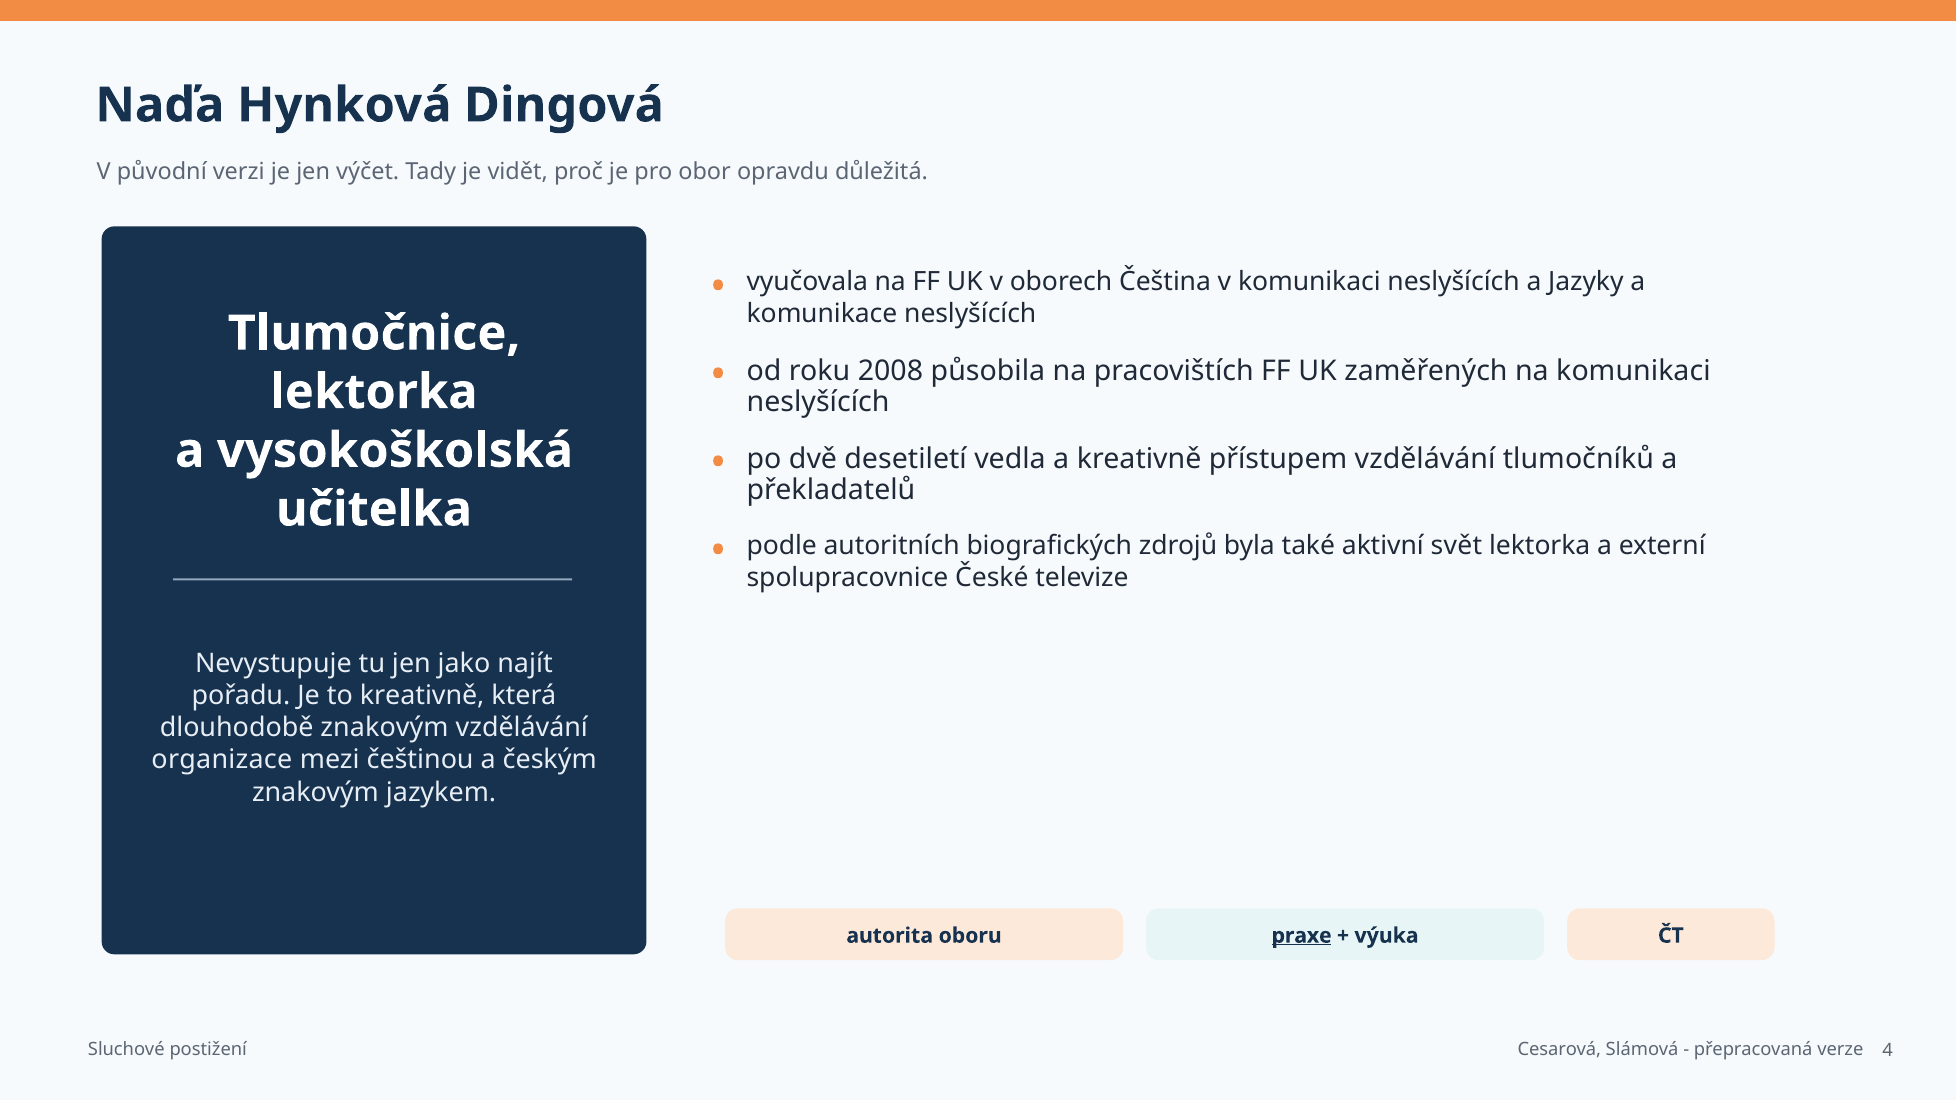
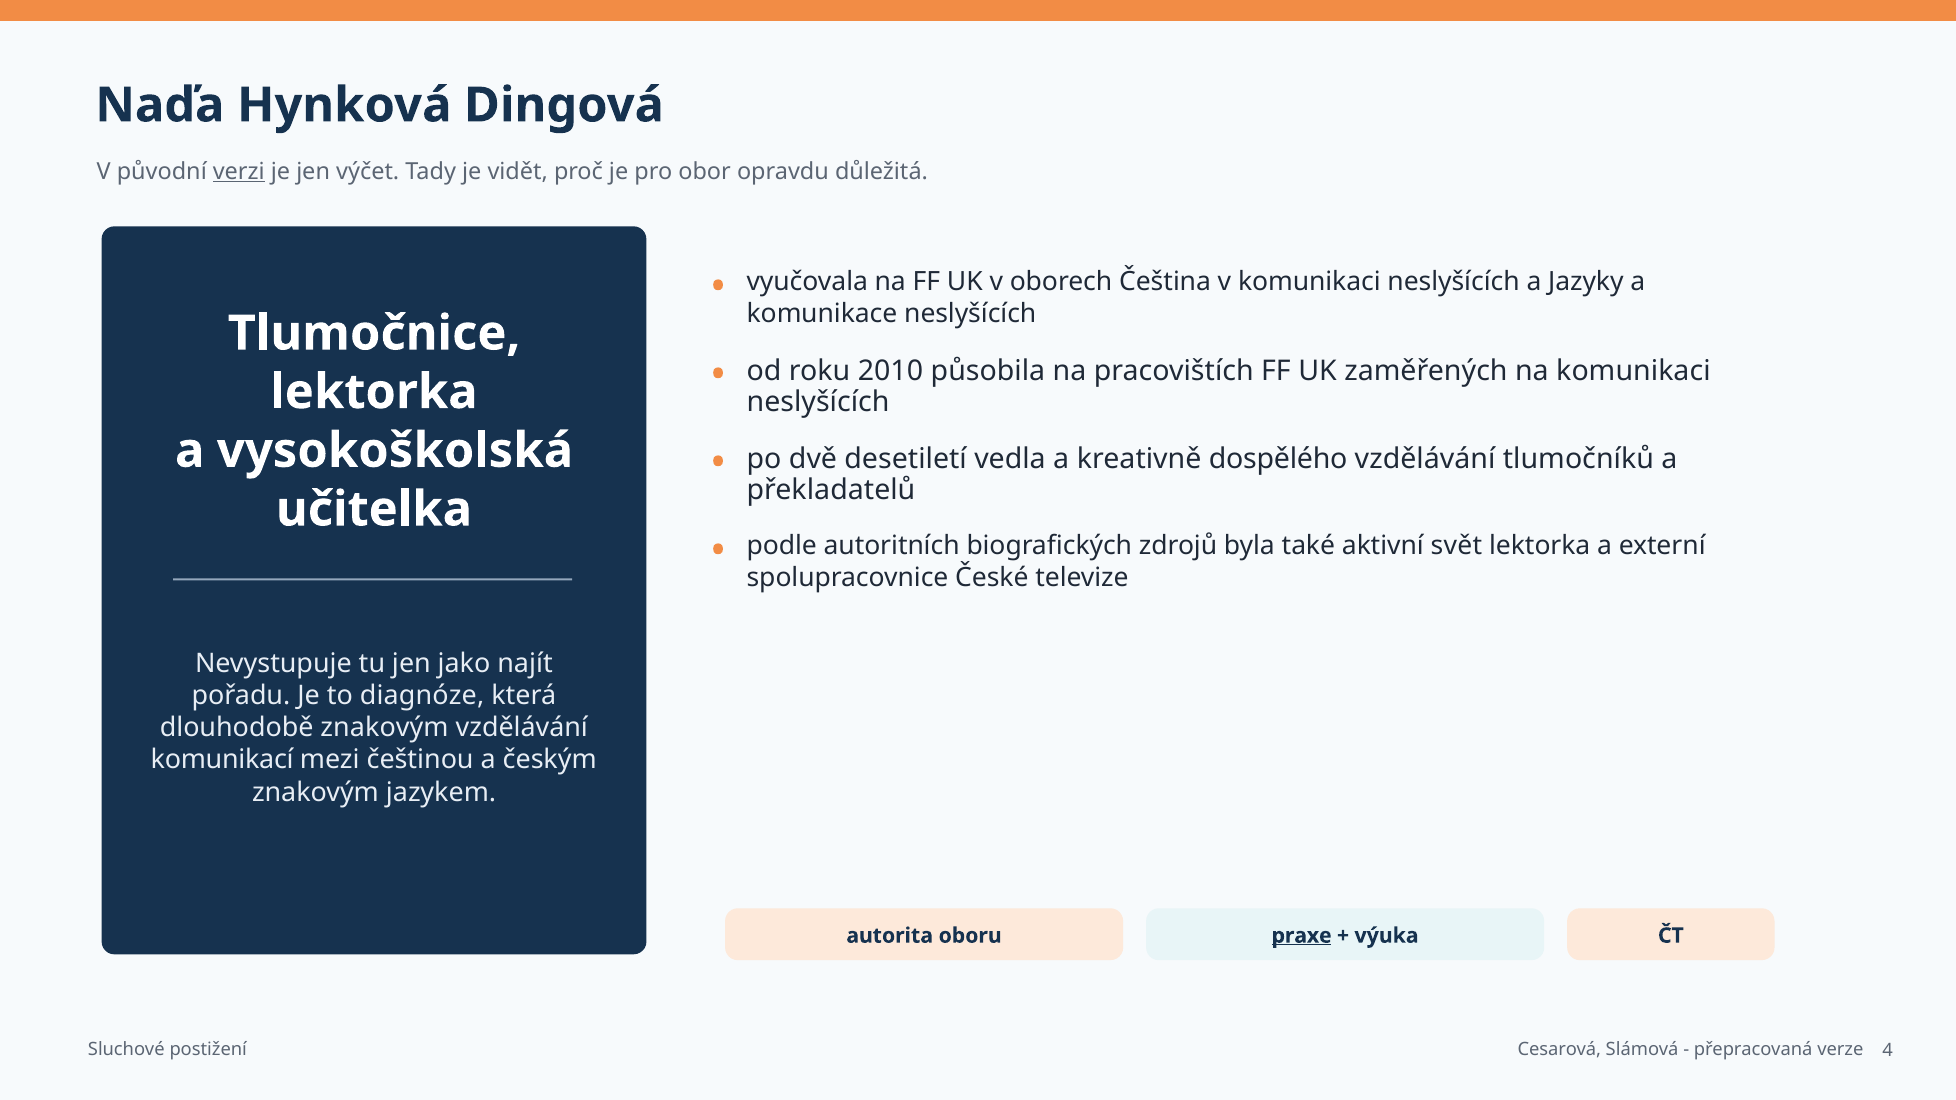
verzi underline: none -> present (239, 172)
2008: 2008 -> 2010 (890, 371)
přístupem: přístupem -> dospělého (1278, 459)
to kreativně: kreativně -> diagnóze (422, 696)
organizace: organizace -> komunikací (222, 760)
